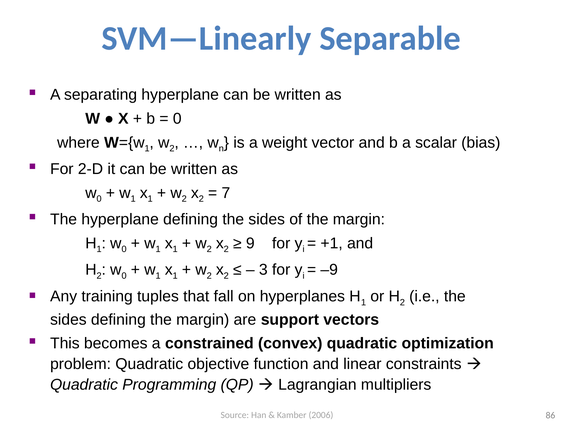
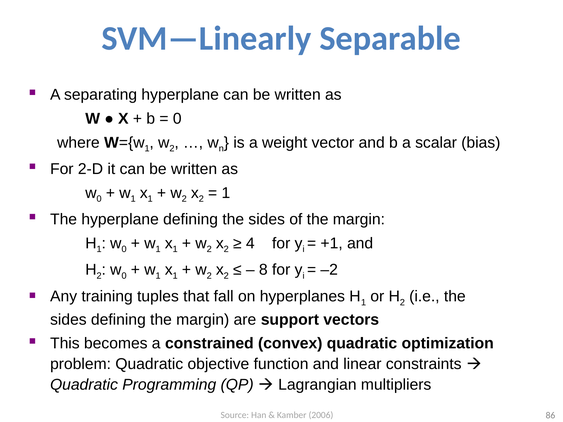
7: 7 -> 1 (226, 193)
9: 9 -> 4 (250, 243)
3: 3 -> 8 (263, 270)
–9: –9 -> –2 (329, 270)
